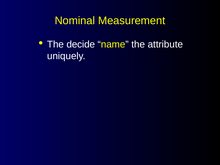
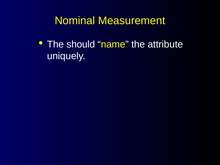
decide: decide -> should (81, 44)
